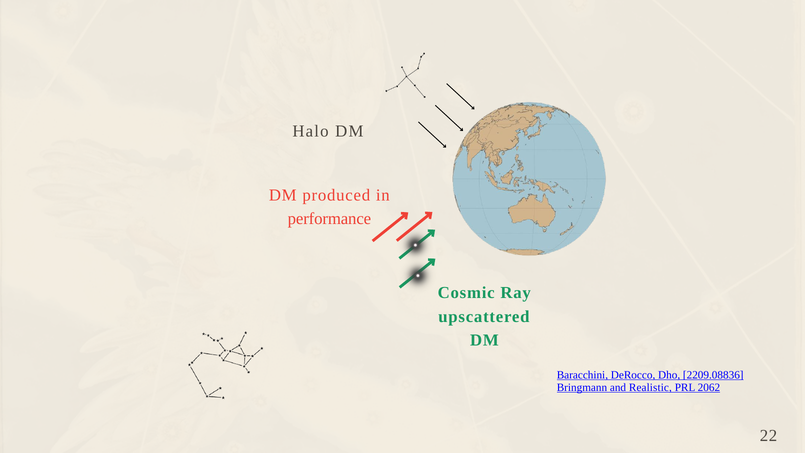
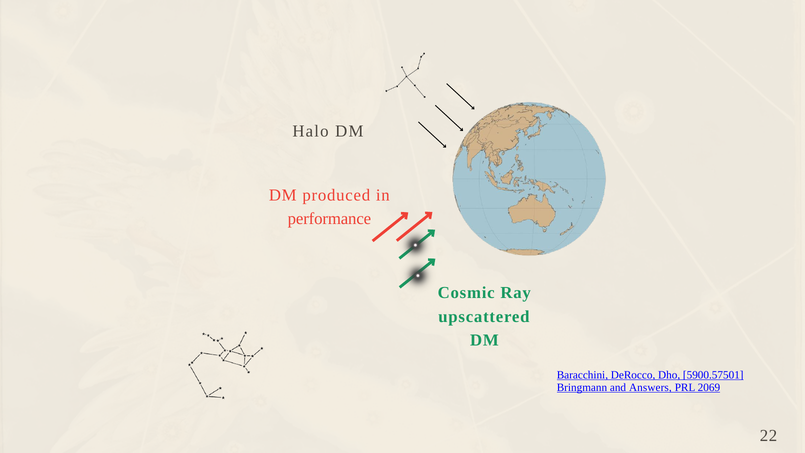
2209.08836: 2209.08836 -> 5900.57501 (713, 375)
Realistic: Realistic -> Answers (650, 387)
2062: 2062 -> 2069 (709, 387)
